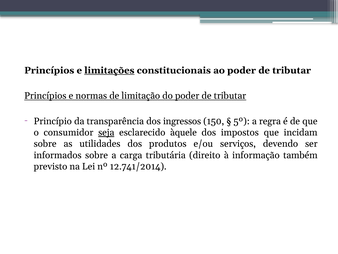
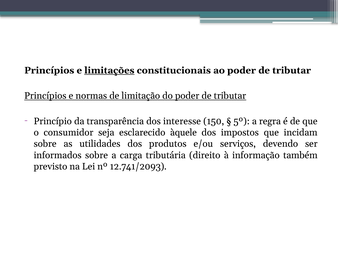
ingressos: ingressos -> interesse (182, 121)
seja underline: present -> none (106, 132)
12.741/2014: 12.741/2014 -> 12.741/2093 (138, 166)
